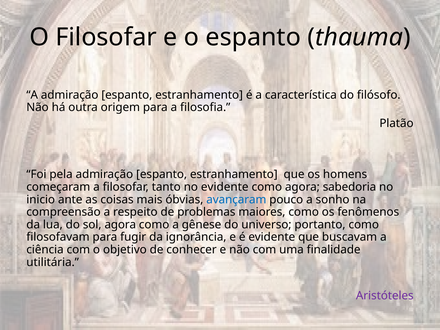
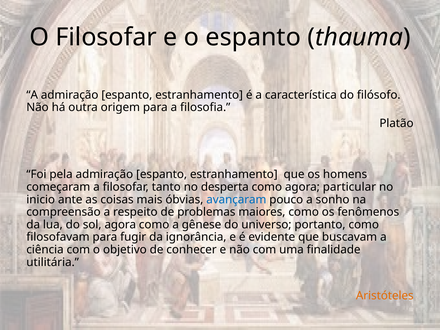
no evidente: evidente -> desperta (225, 187)
sabedoria: sabedoria -> particular (349, 187)
Aristóteles colour: purple -> orange (385, 296)
